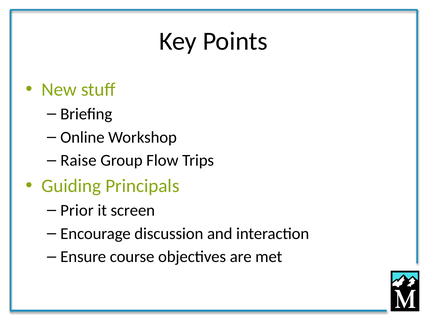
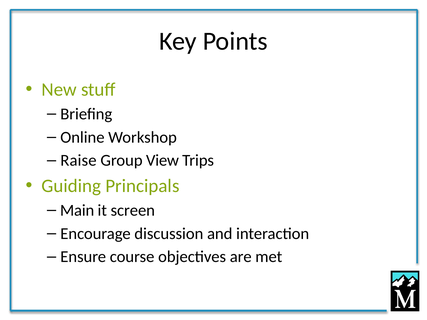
Flow: Flow -> View (162, 161)
Prior: Prior -> Main (77, 210)
